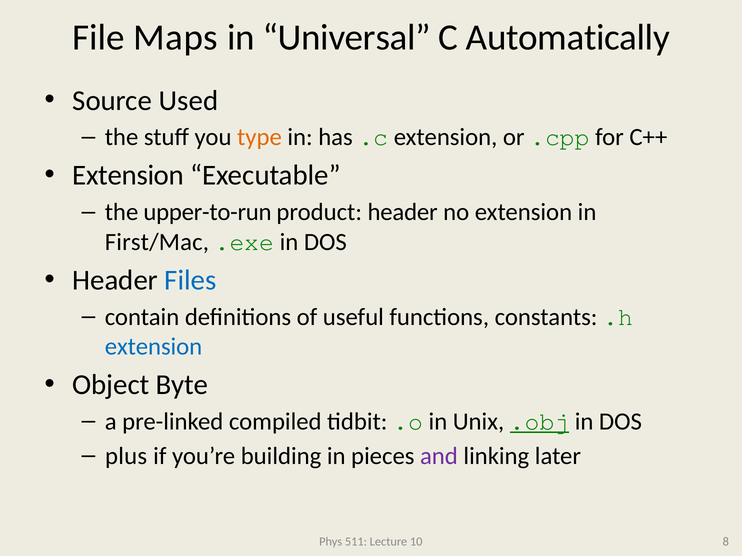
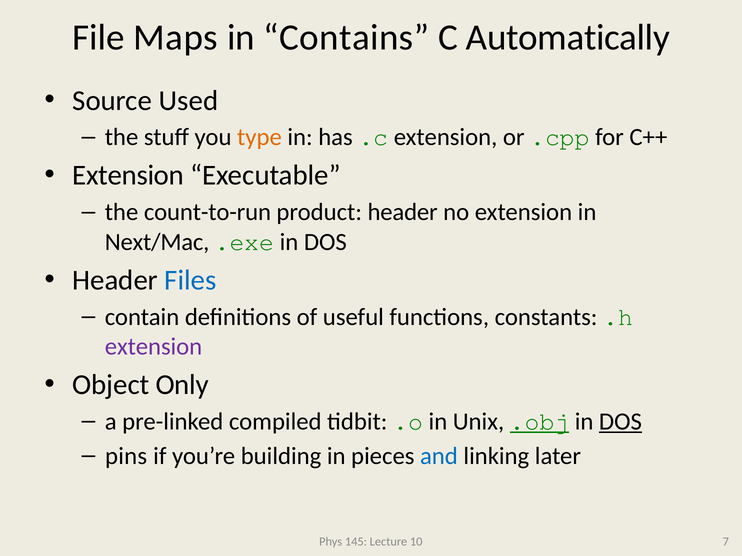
Universal: Universal -> Contains (346, 38)
upper-to-run: upper-to-run -> count-to-run (207, 212)
First/Mac: First/Mac -> Next/Mac (157, 242)
extension colour: blue -> purple (153, 347)
Byte: Byte -> Only (182, 385)
DOS underline: none -> present (620, 422)
plus: plus -> pins (126, 457)
and colour: purple -> blue (439, 457)
511: 511 -> 145 (356, 542)
8: 8 -> 7 (726, 542)
